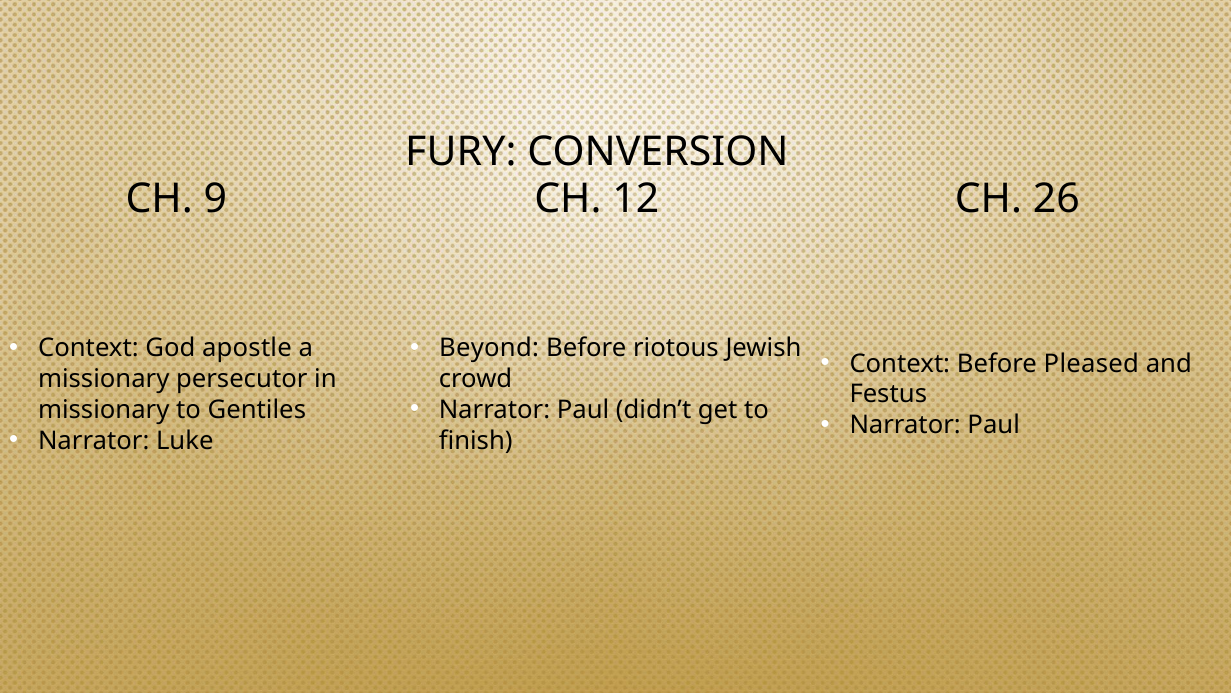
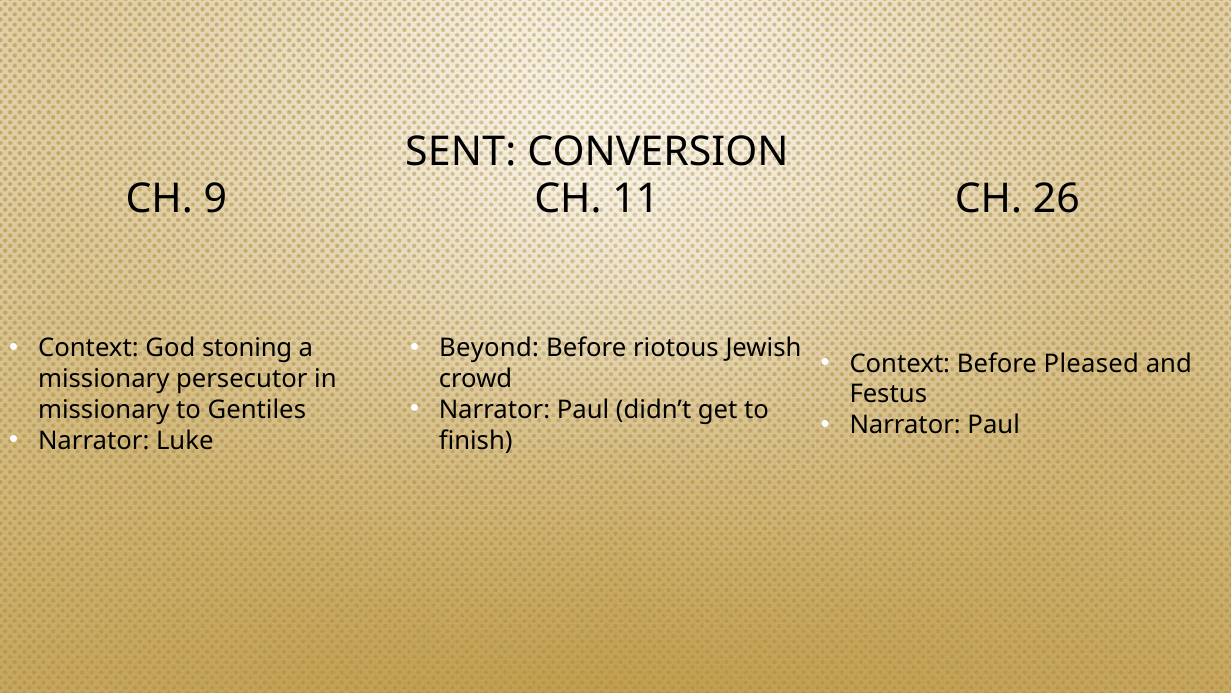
FURY: FURY -> SENT (461, 152)
12: 12 -> 11 (636, 199)
apostle: apostle -> stoning (247, 348)
